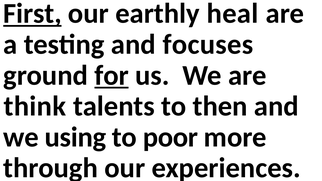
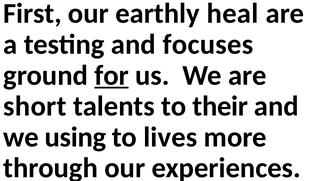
First underline: present -> none (32, 14)
think: think -> short (35, 106)
then: then -> their (220, 106)
poor: poor -> lives (170, 137)
